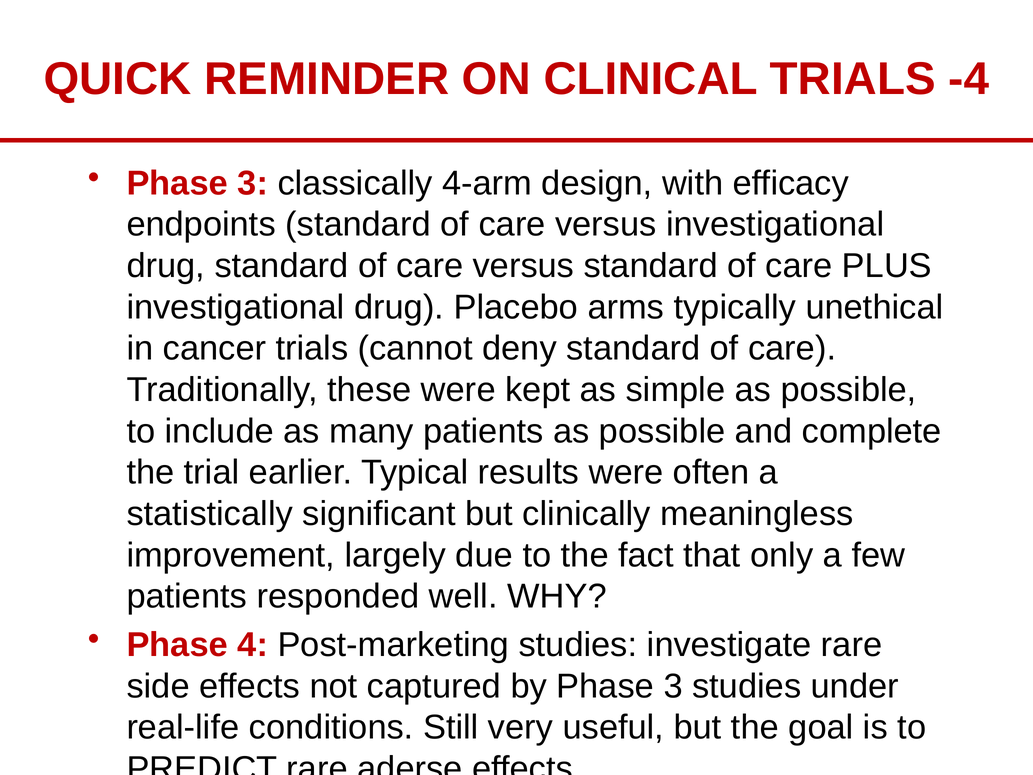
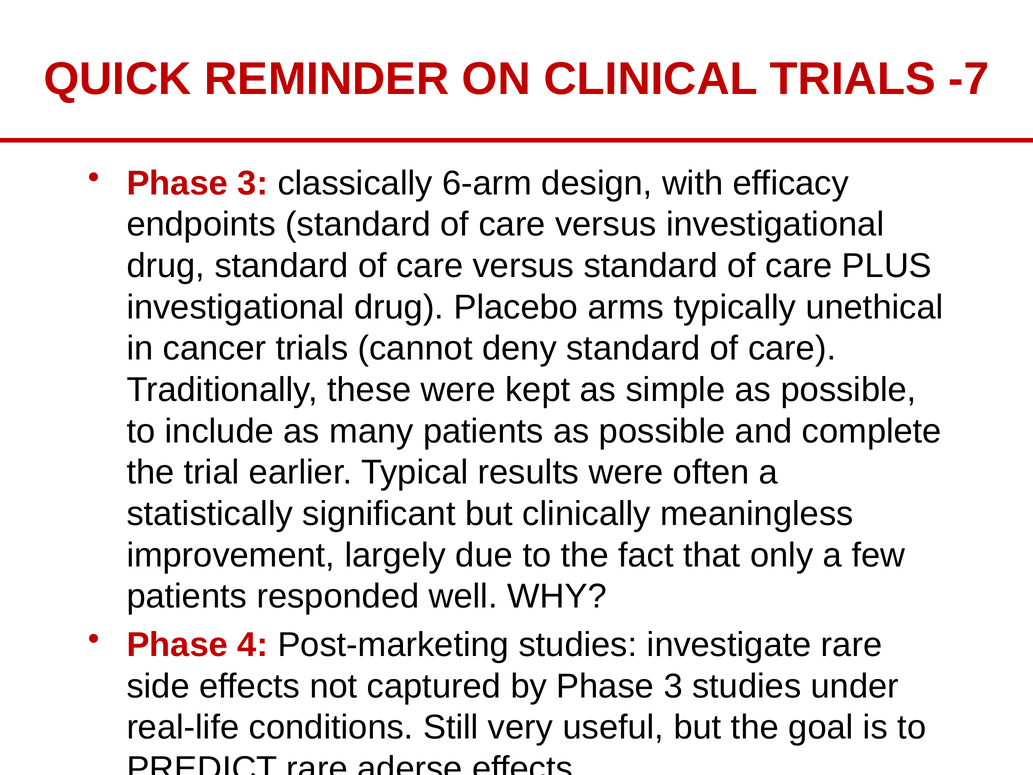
-4: -4 -> -7 (969, 79)
4-arm: 4-arm -> 6-arm (487, 183)
